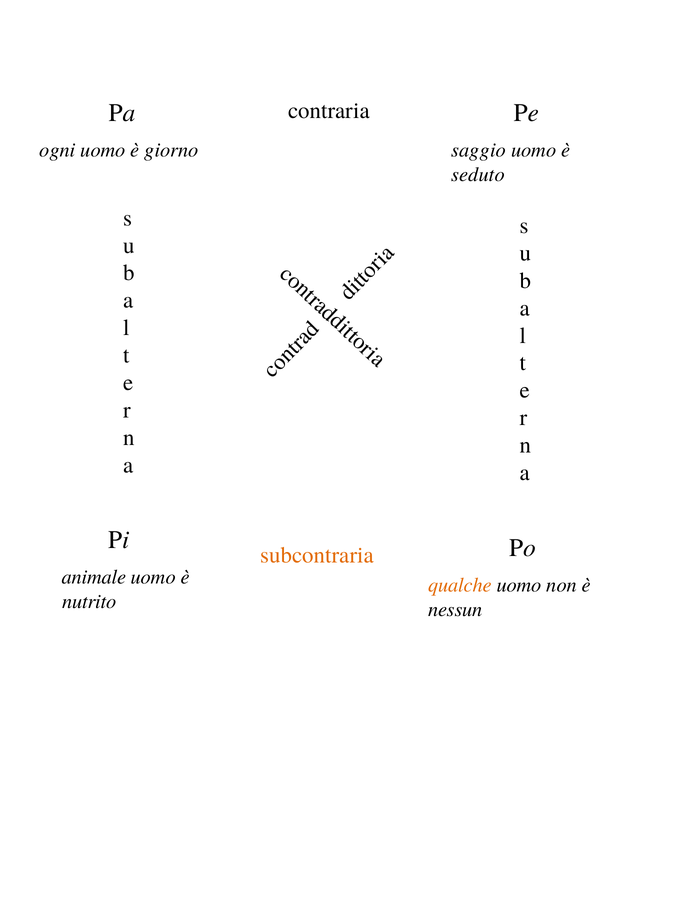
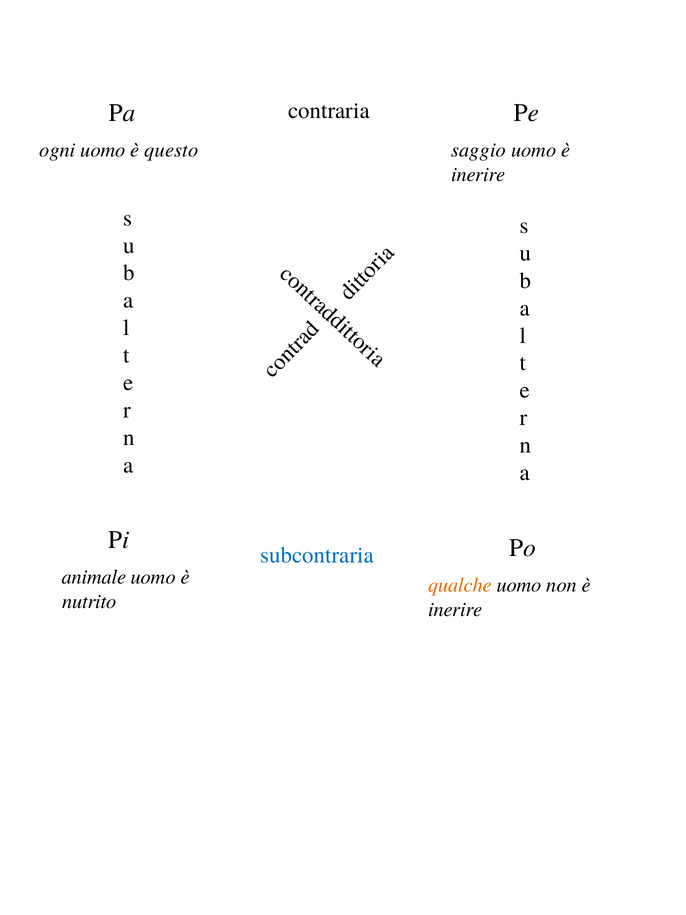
giorno: giorno -> questo (171, 150)
seduto: seduto -> inerire (478, 175)
subcontraria colour: orange -> blue (317, 555)
nessun: nessun -> inerire (455, 609)
